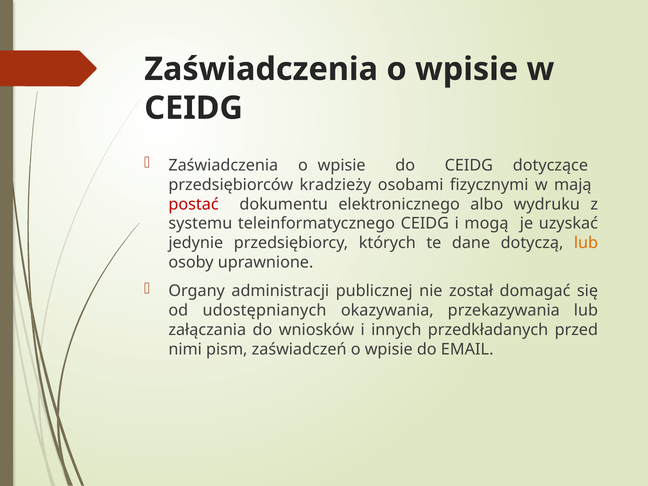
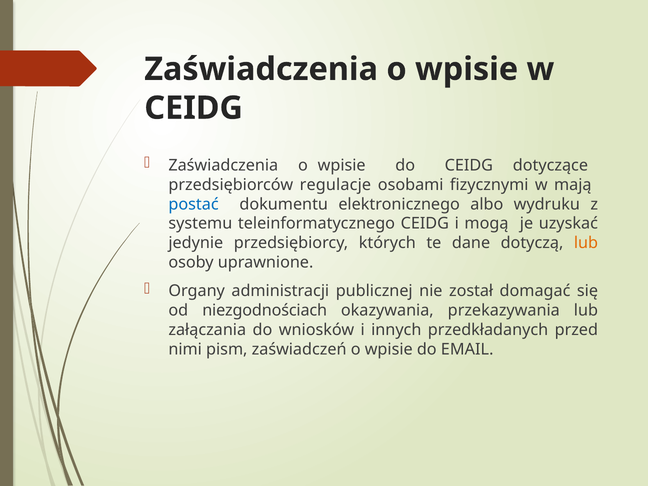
kradzieży: kradzieży -> regulacje (335, 185)
postać colour: red -> blue (194, 204)
udostępnianych: udostępnianych -> niezgodnościach (265, 310)
